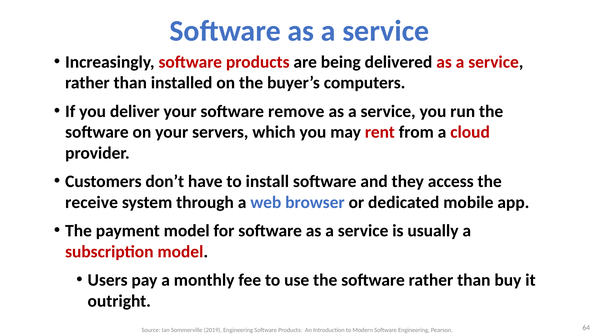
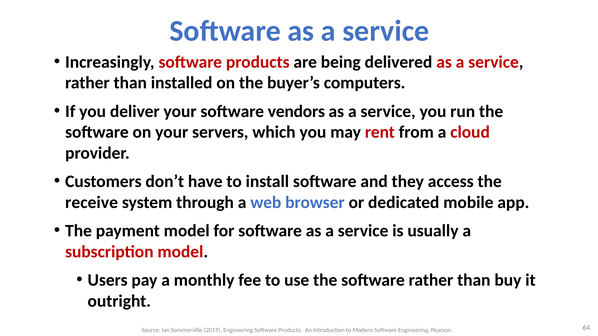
remove: remove -> vendors (296, 111)
